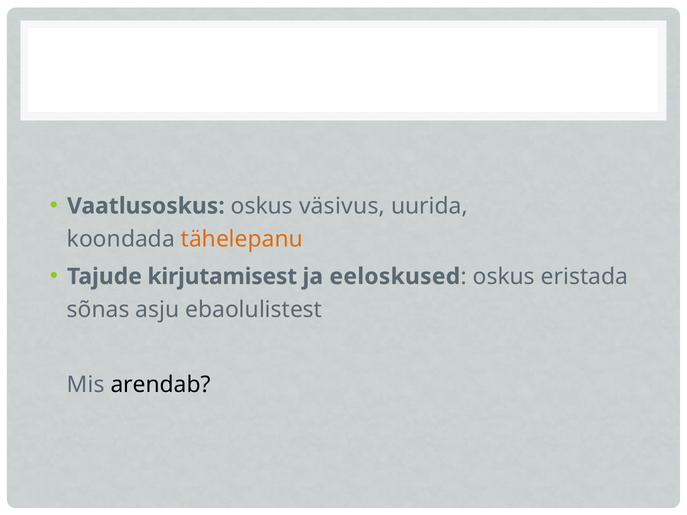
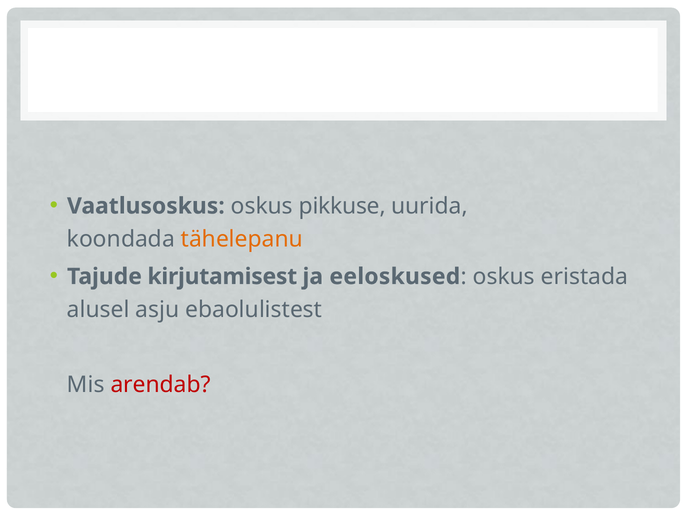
väsivus: väsivus -> pikkuse (342, 206)
sõnas: sõnas -> alusel (98, 310)
arendab colour: black -> red (161, 385)
